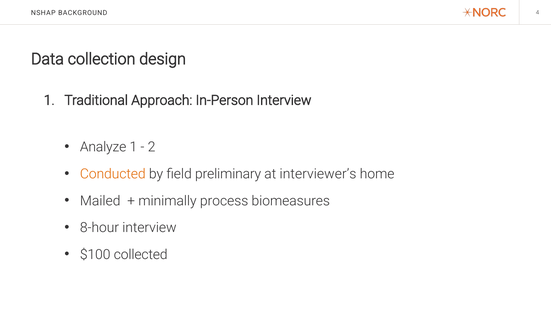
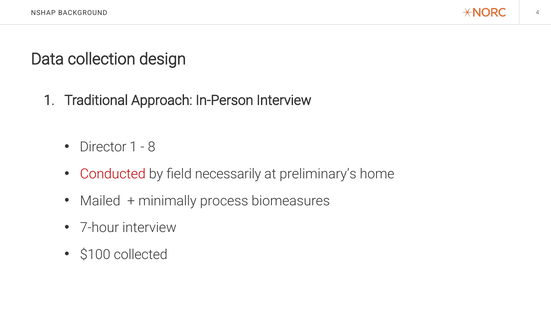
Analyze: Analyze -> Director (103, 147)
2: 2 -> 8 (152, 147)
Conducted colour: orange -> red (113, 174)
preliminary: preliminary -> necessarily (228, 174)
interviewer’s: interviewer’s -> preliminary’s (318, 174)
8-hour: 8-hour -> 7-hour (99, 228)
